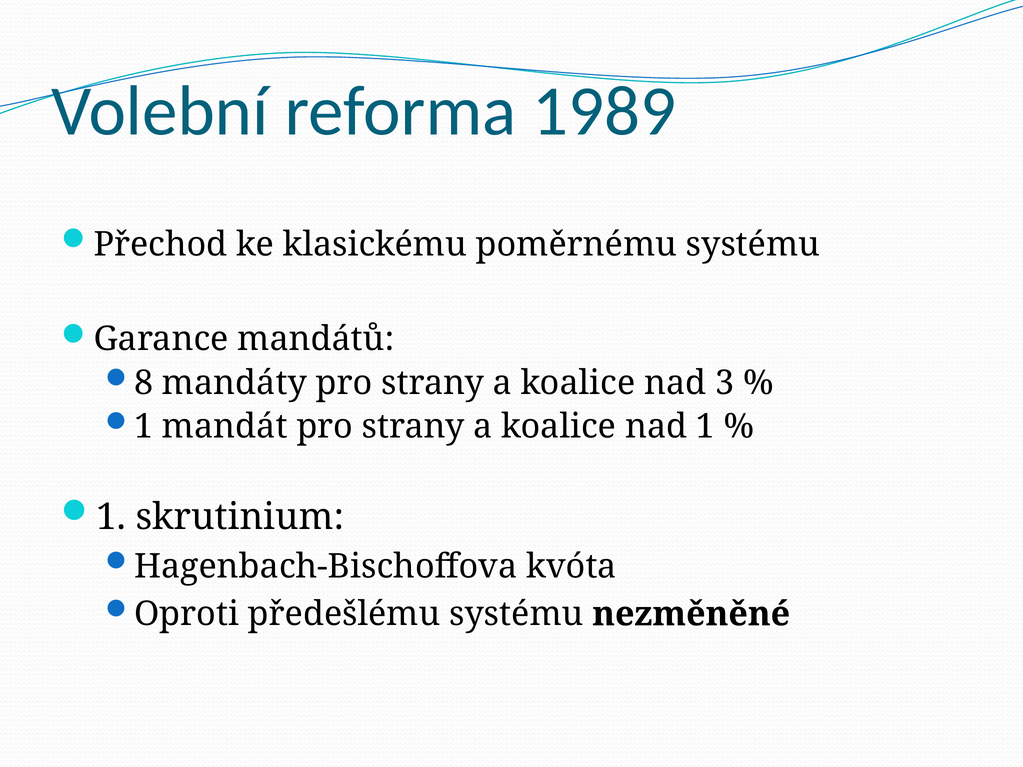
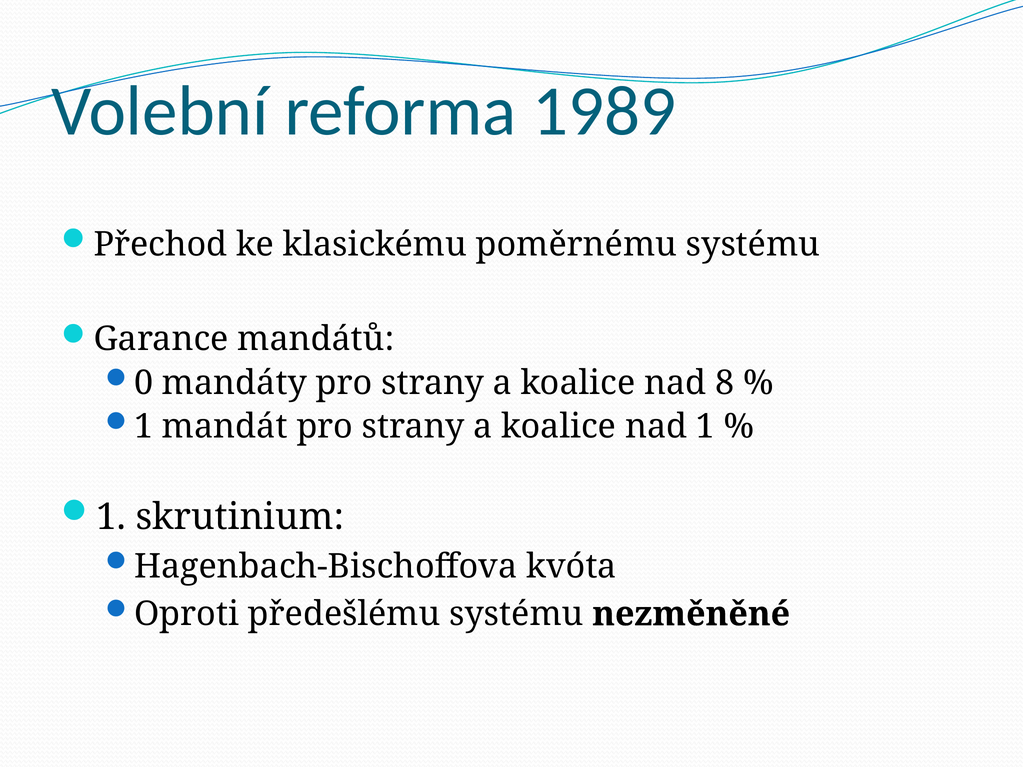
8: 8 -> 0 (144, 383)
3: 3 -> 8 (725, 383)
